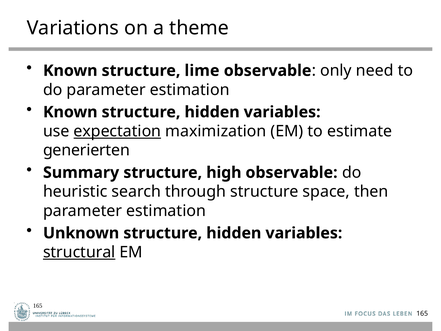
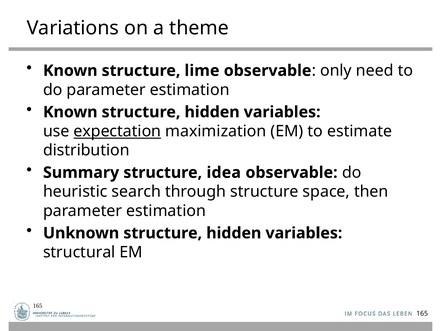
generierten: generierten -> distribution (86, 150)
high: high -> idea (224, 172)
structural underline: present -> none (79, 252)
